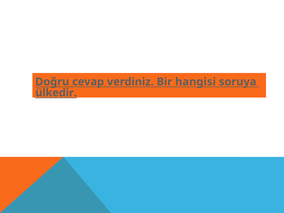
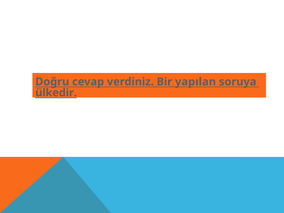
hangisi: hangisi -> yapılan (195, 82)
